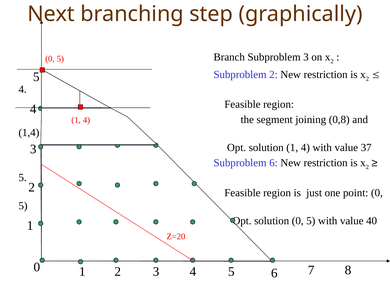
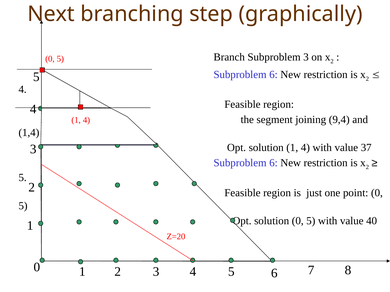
2: 2 -> 6 (273, 75)
0,8: 0,8 -> 9,4 (339, 120)
